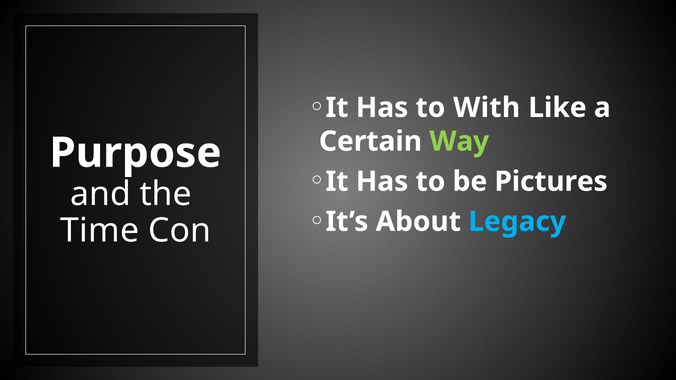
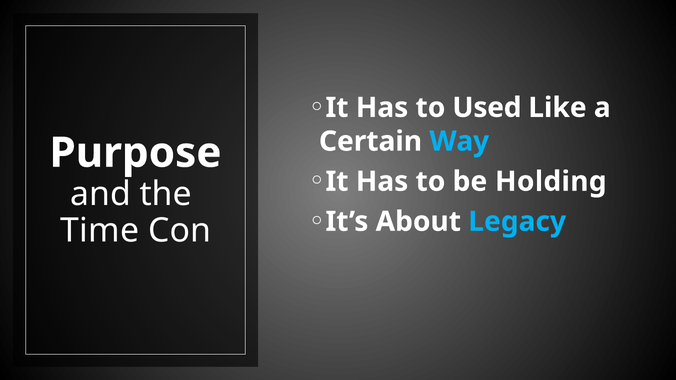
With: With -> Used (487, 108)
Way colour: light green -> light blue (459, 141)
Pictures: Pictures -> Holding (551, 182)
